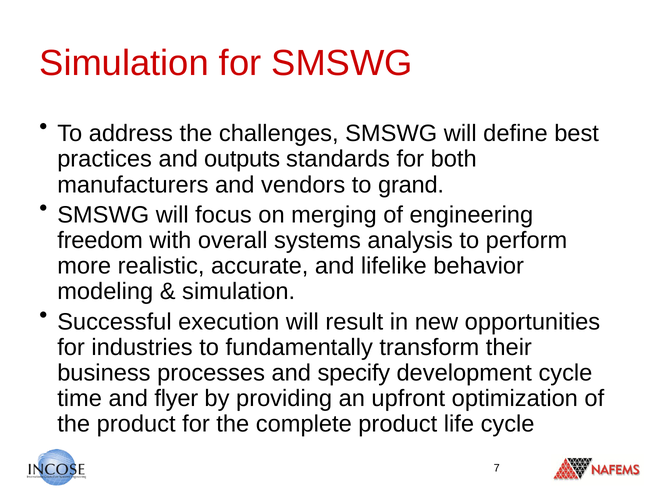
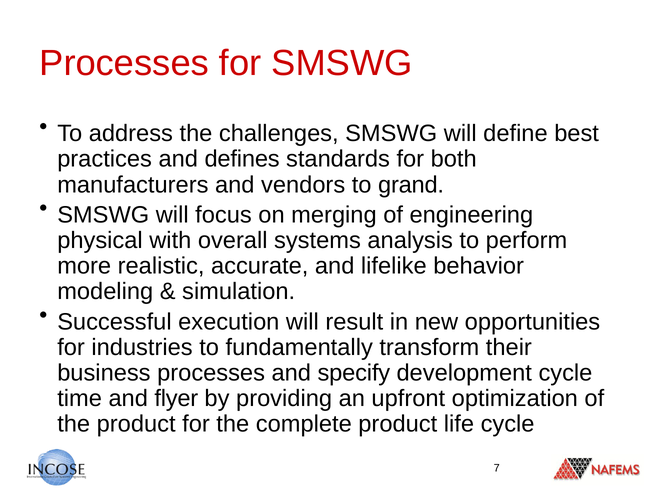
Simulation: Simulation -> Processes (124, 63)
outputs: outputs -> defines (242, 159)
freedom: freedom -> physical (100, 241)
